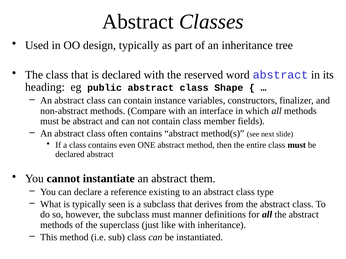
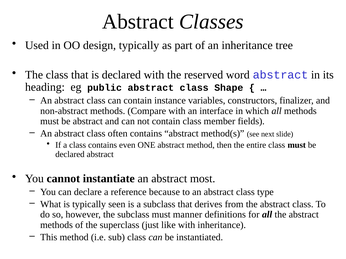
them: them -> most (203, 179)
existing: existing -> because (164, 192)
